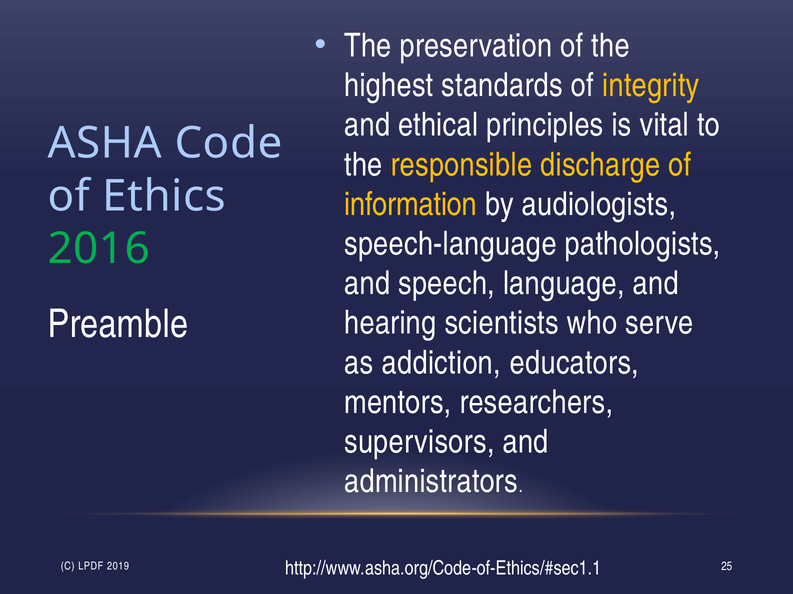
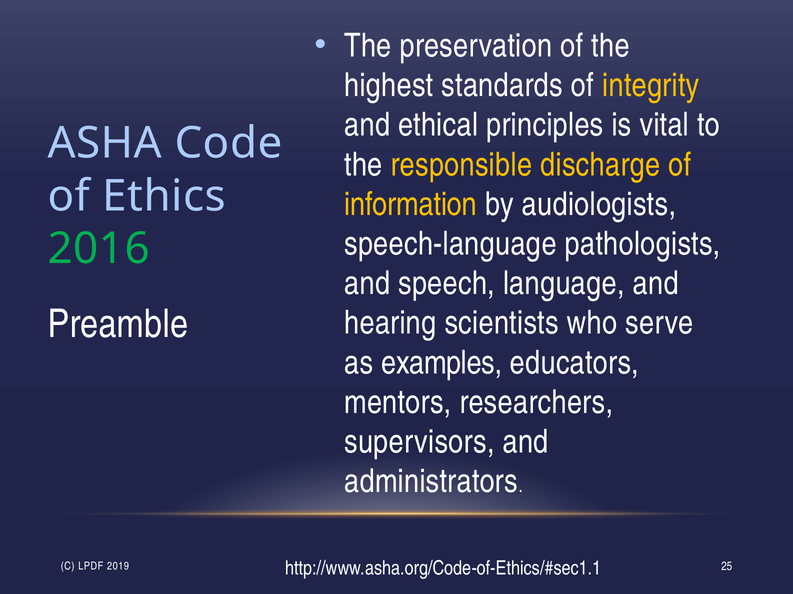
addiction: addiction -> examples (442, 363)
